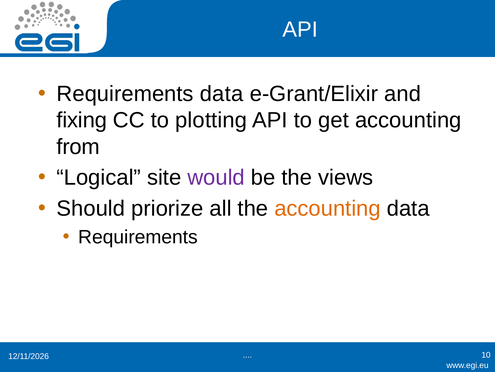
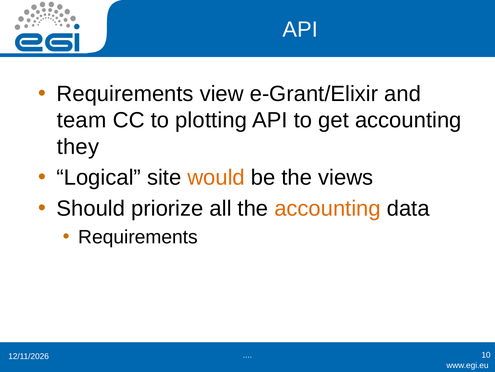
Requirements data: data -> view (222, 94)
fixing: fixing -> team (82, 120)
from: from -> they (78, 147)
would colour: purple -> orange (216, 177)
